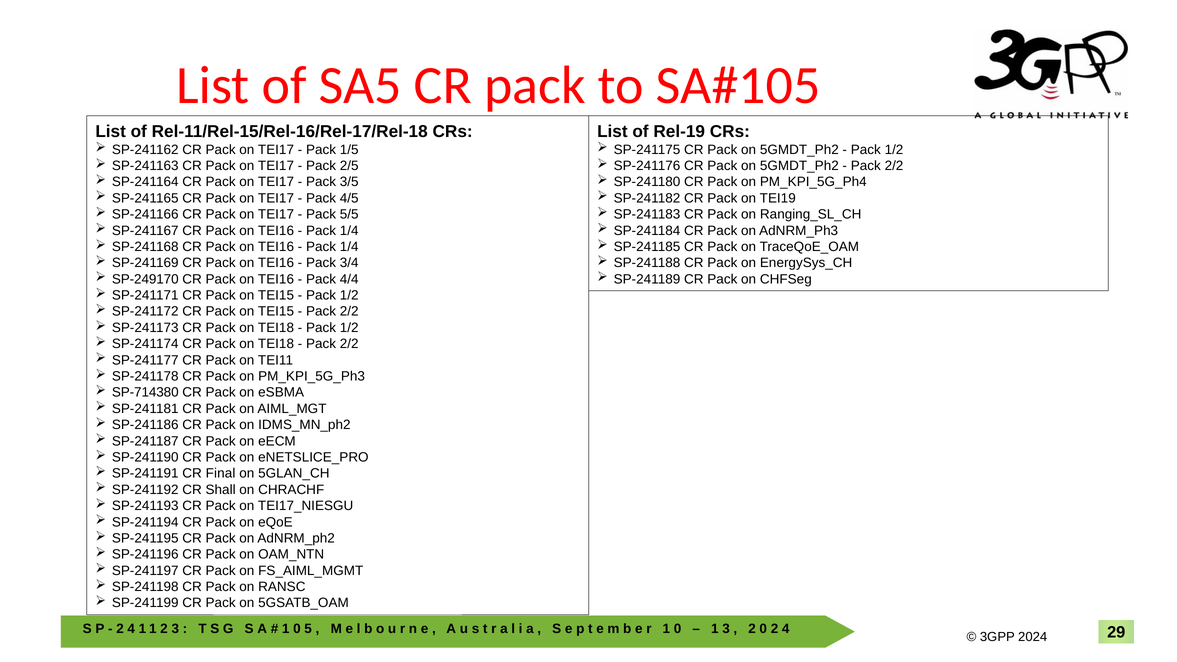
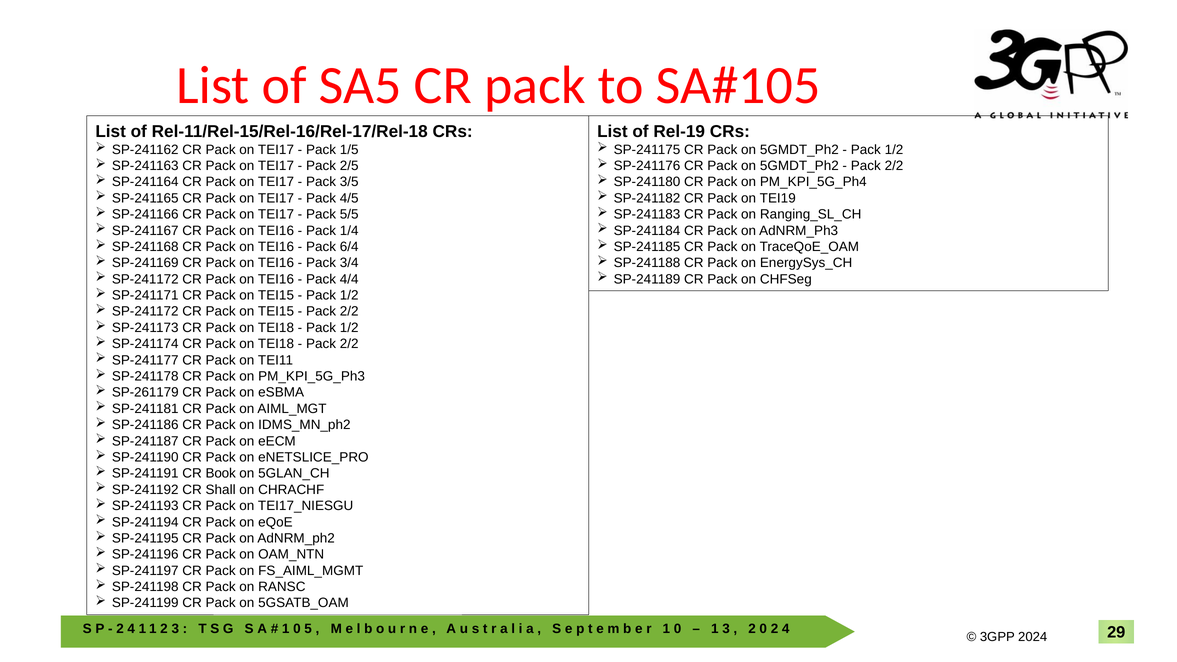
1/4: 1/4 -> 6/4 (349, 247)
SP-249170: SP-249170 -> SP-241172 (145, 279)
SP-714380: SP-714380 -> SP-261179 (145, 393)
Final: Final -> Book (221, 474)
